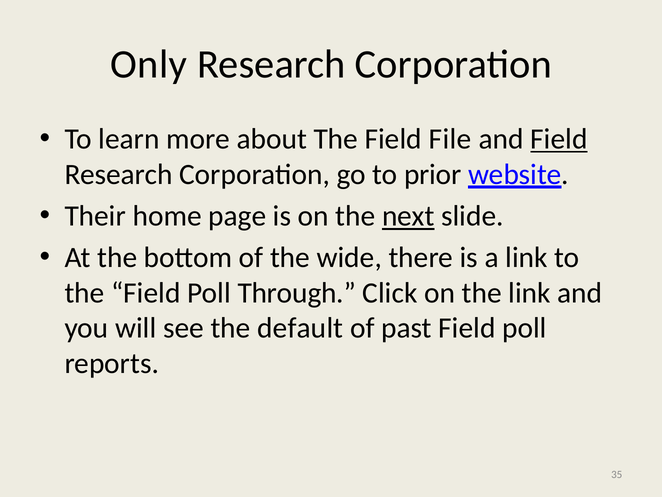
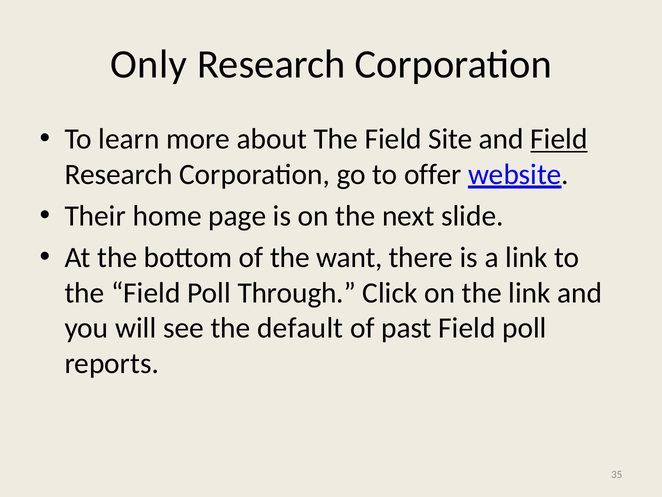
File: File -> Site (450, 139)
prior: prior -> offer (433, 174)
next underline: present -> none (408, 216)
wide: wide -> want (349, 257)
